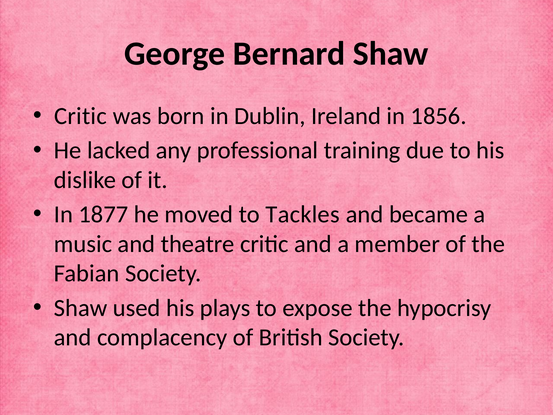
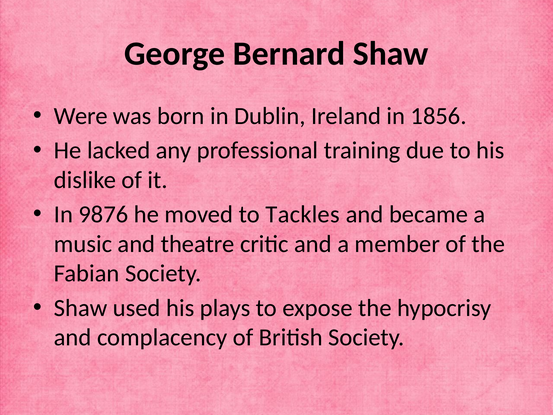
Critic: Critic -> Were (81, 116)
1877: 1877 -> 9876 (103, 214)
